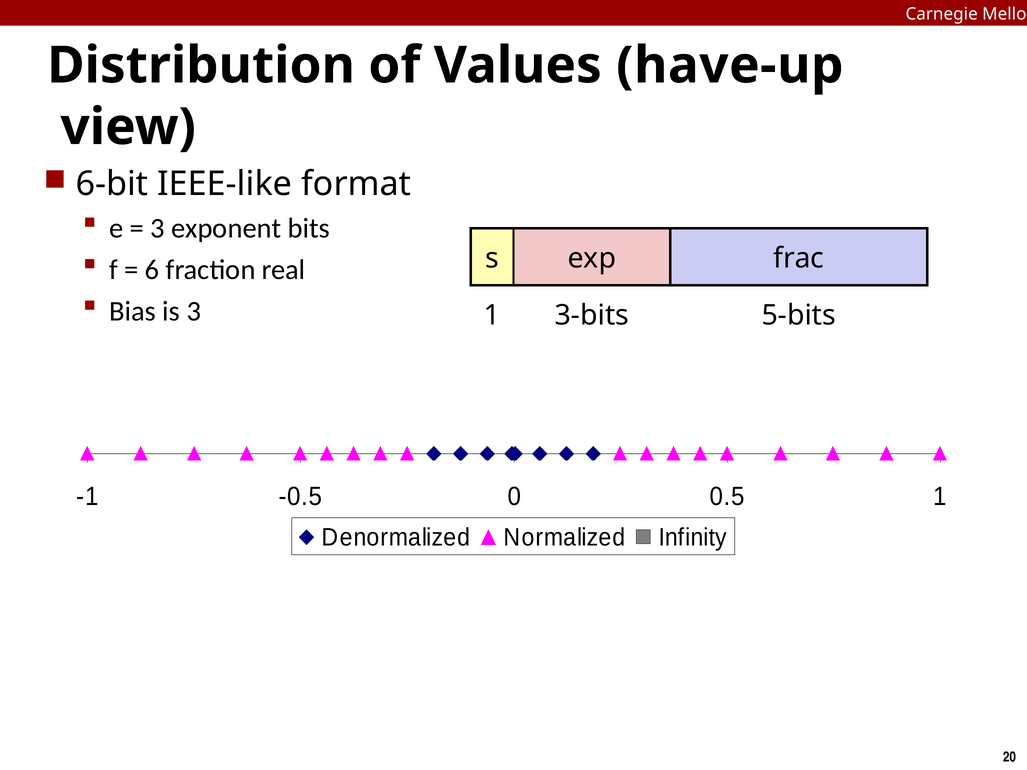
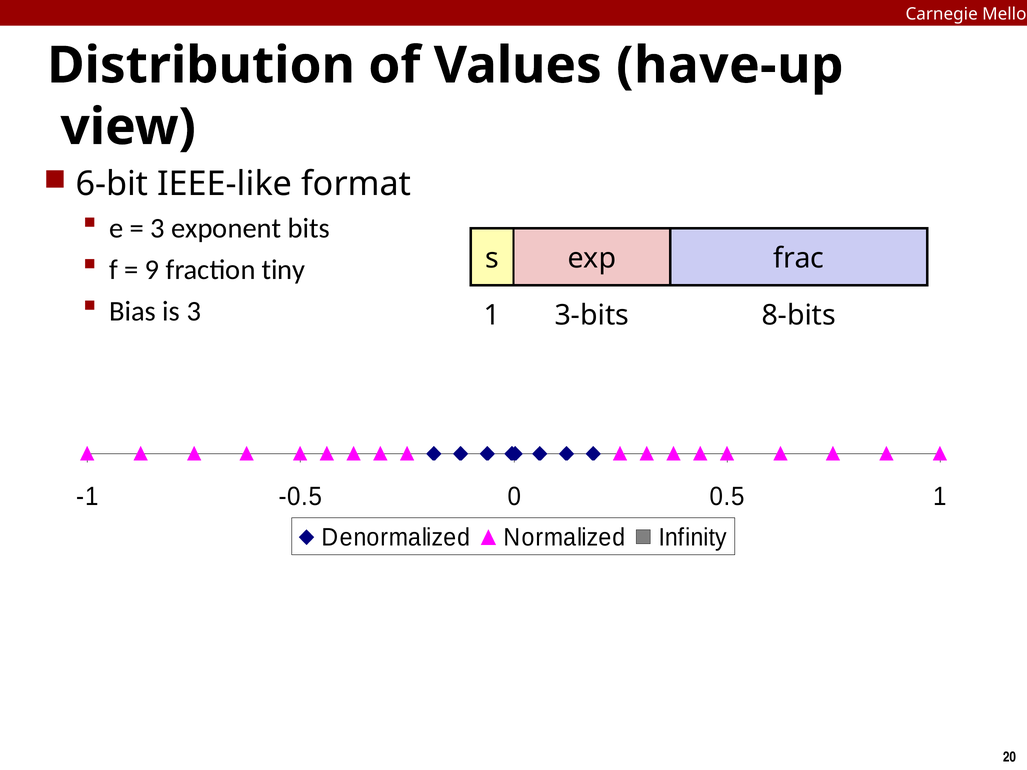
6: 6 -> 9 (152, 270)
real: real -> tiny (283, 270)
5-bits: 5-bits -> 8-bits (799, 315)
